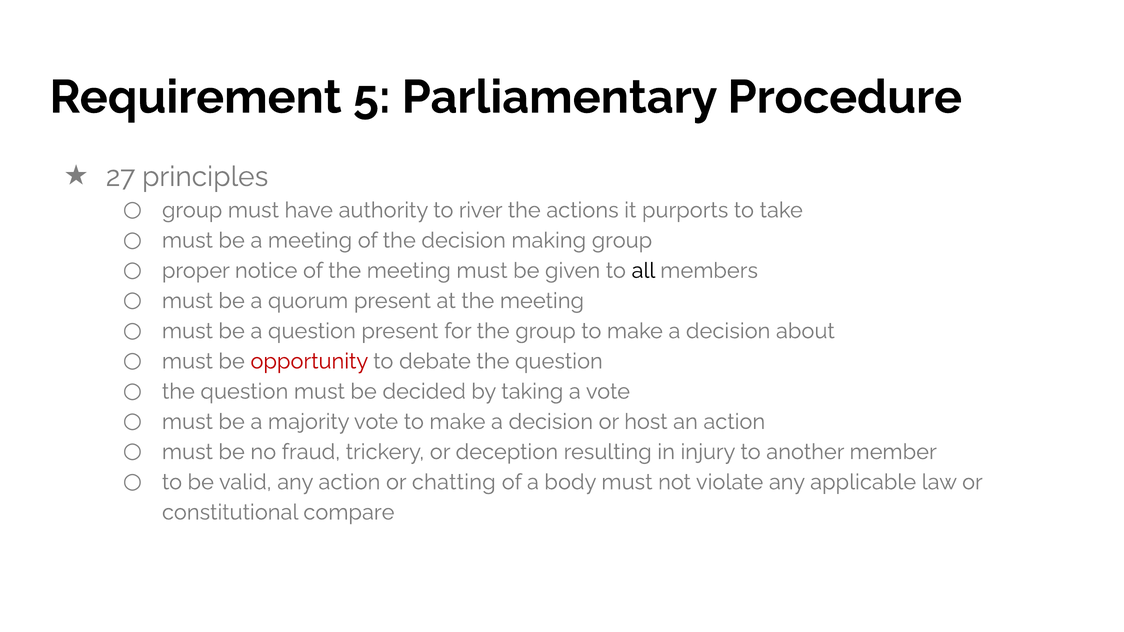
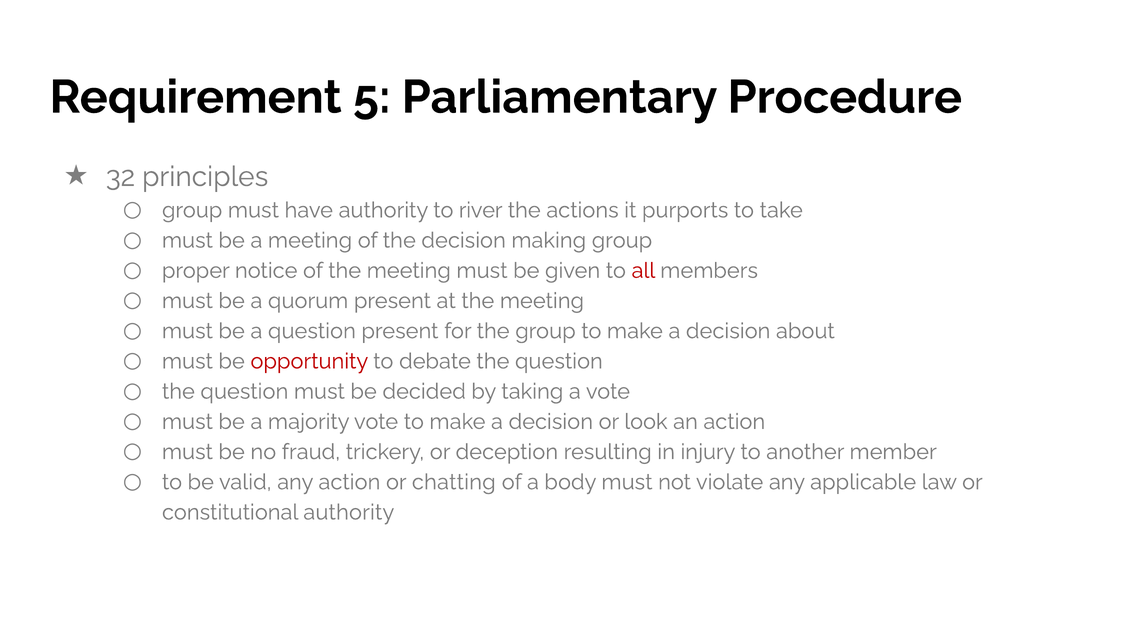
27: 27 -> 32 (120, 177)
all colour: black -> red (643, 271)
host: host -> look (646, 422)
constitutional compare: compare -> authority (349, 513)
